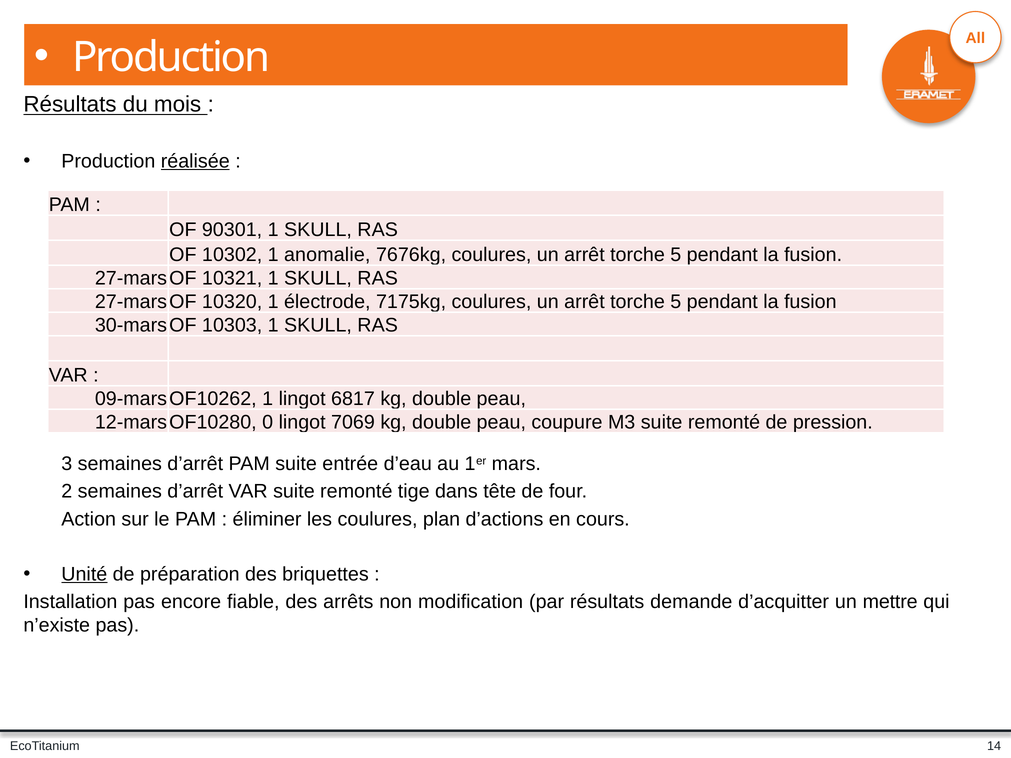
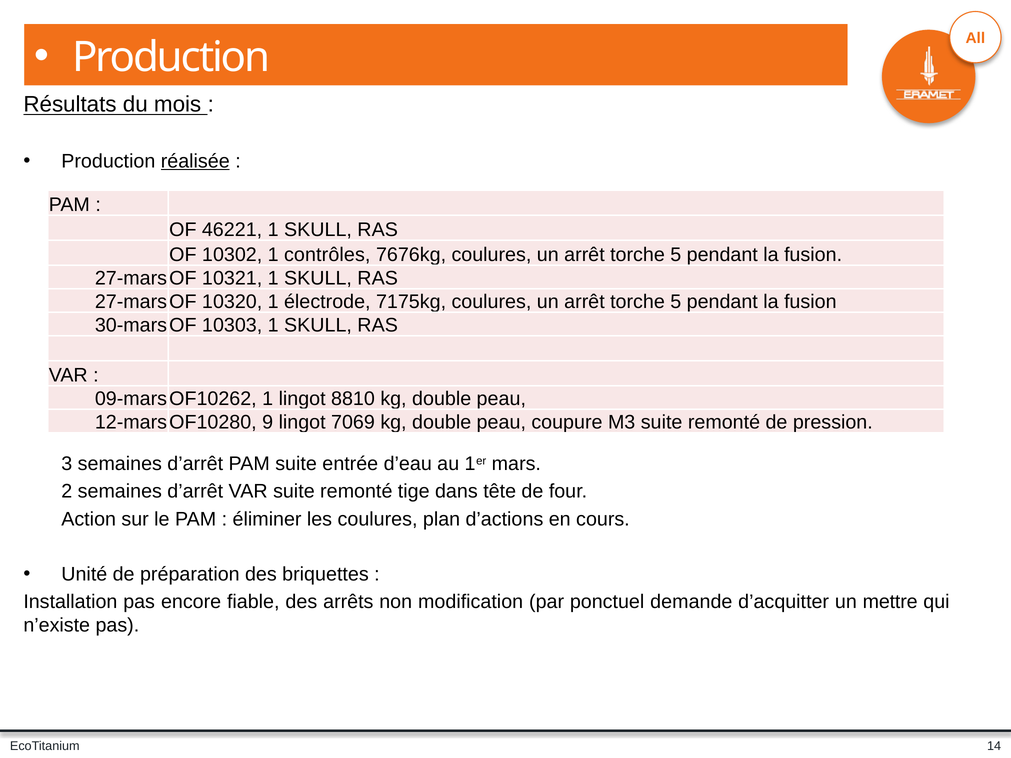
90301: 90301 -> 46221 (232, 230)
anomalie: anomalie -> contrôles (327, 255)
6817: 6817 -> 8810 (353, 399)
0: 0 -> 9 (268, 422)
Unité underline: present -> none (84, 574)
par résultats: résultats -> ponctuel (607, 602)
